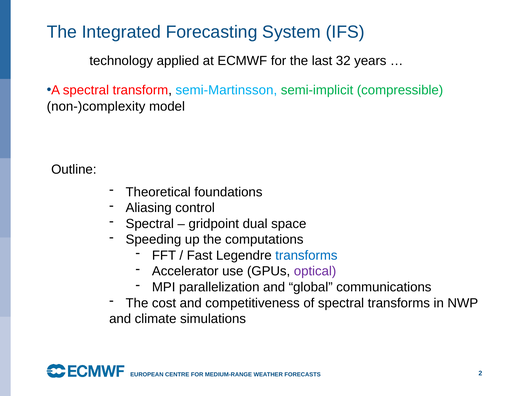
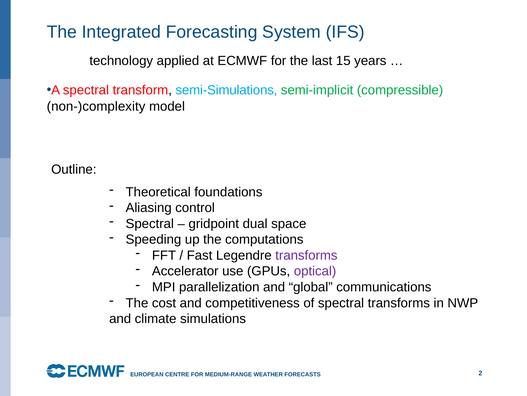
32: 32 -> 15 (343, 61)
semi-Martinsson: semi-Martinsson -> semi-Simulations (226, 90)
transforms colour: blue -> purple (306, 255)
